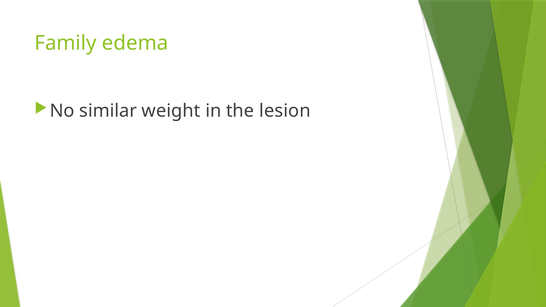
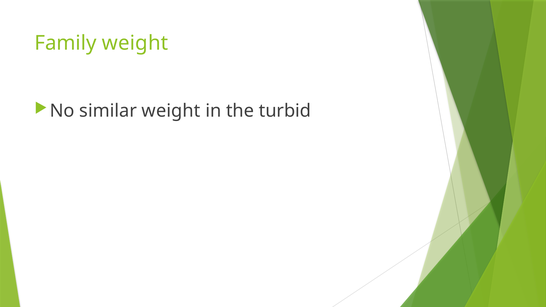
Family edema: edema -> weight (135, 43)
lesion: lesion -> turbid (285, 111)
